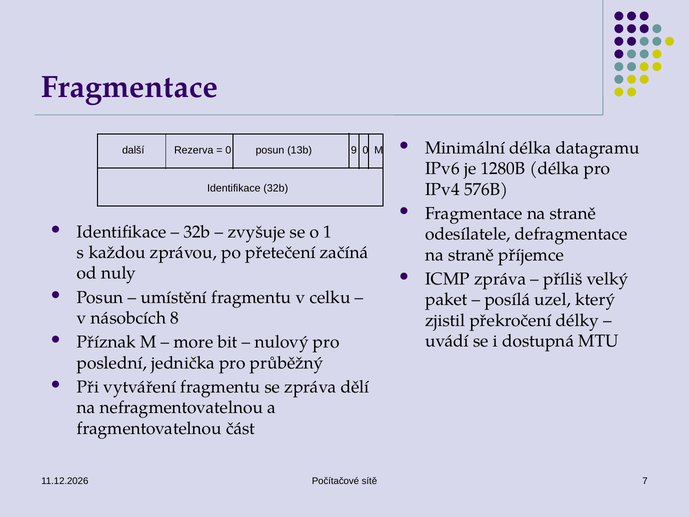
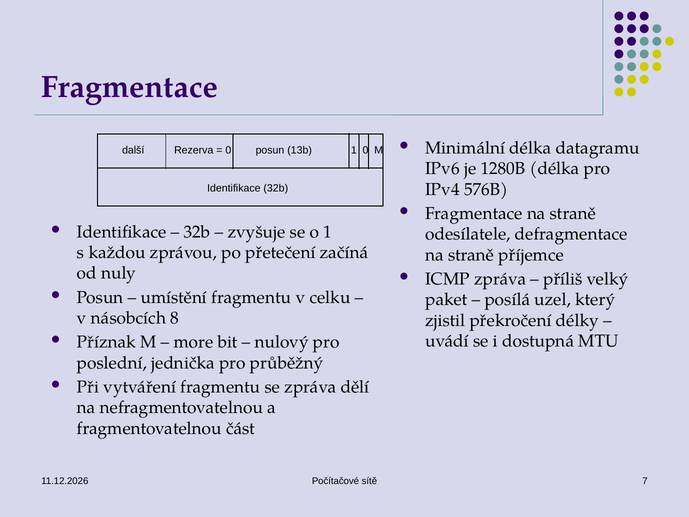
13b 9: 9 -> 1 (354, 150)
